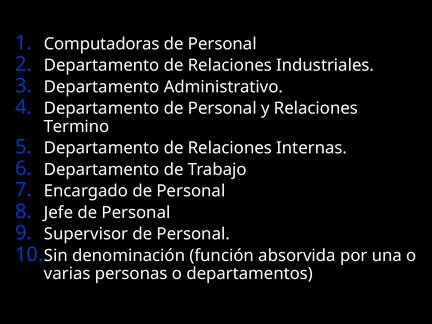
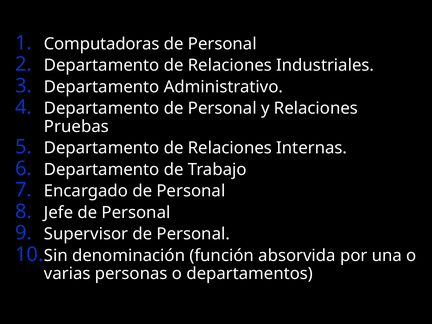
Termino: Termino -> Pruebas (76, 127)
